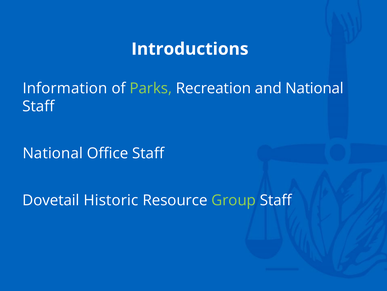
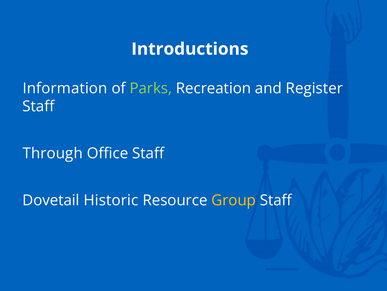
and National: National -> Register (314, 88)
National: National -> Through (53, 153)
Group colour: light green -> yellow (234, 200)
